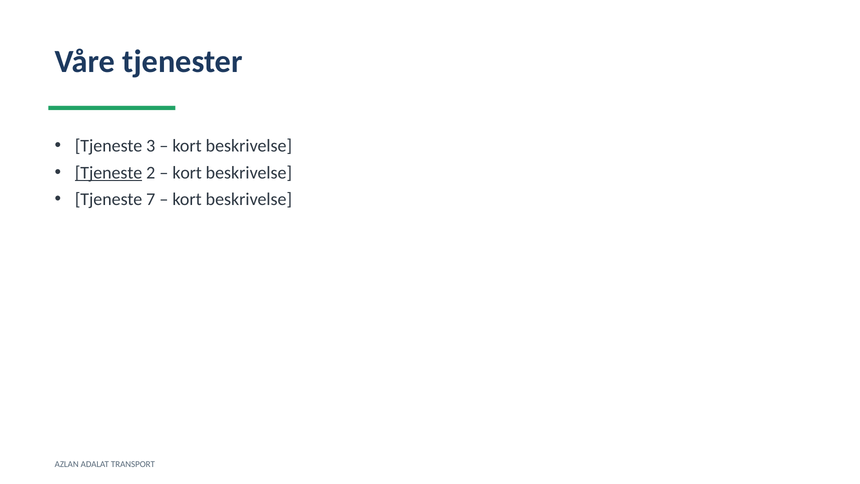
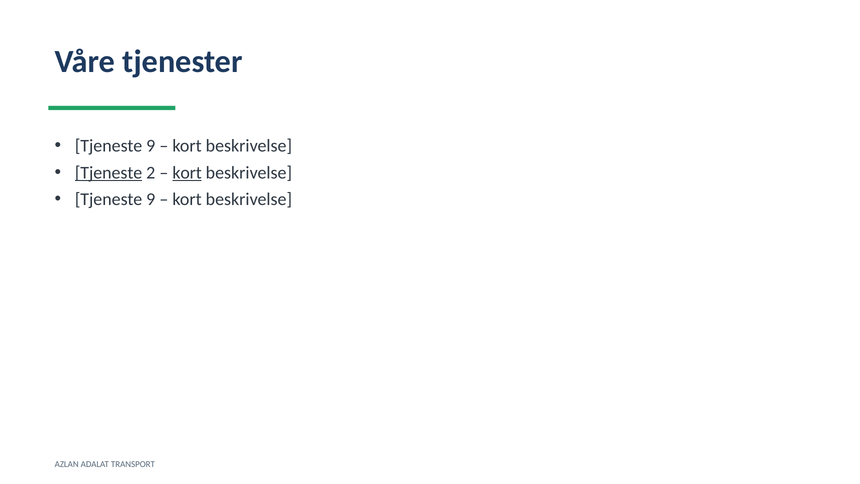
3: 3 -> 9 (151, 146)
kort underline: none -> present (187, 173)
7: 7 -> 9 (151, 199)
